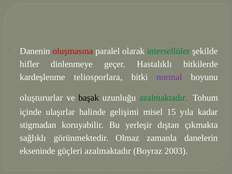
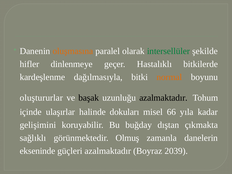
oluşmasına colour: red -> orange (73, 51)
teliosporlara: teliosporlara -> dağılmasıyla (98, 77)
normal colour: purple -> orange (169, 77)
azalmaktadır colour: green -> black (163, 98)
gelişimi: gelişimi -> dokuları (125, 112)
15: 15 -> 66 (171, 112)
stigmadan: stigmadan -> gelişimini (38, 125)
yerleşir: yerleşir -> buğday (139, 125)
Olmaz: Olmaz -> Olmuş (127, 138)
2003: 2003 -> 2039 (176, 151)
